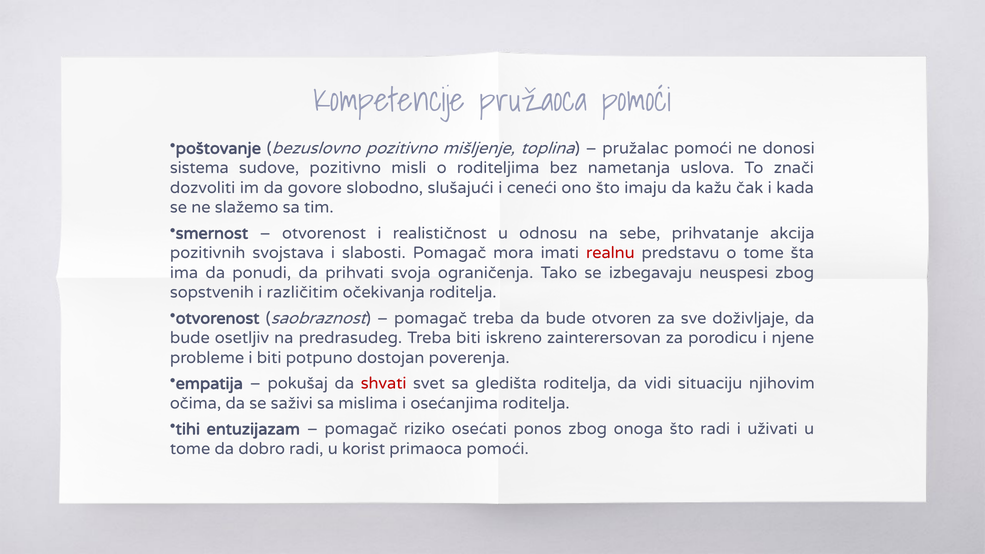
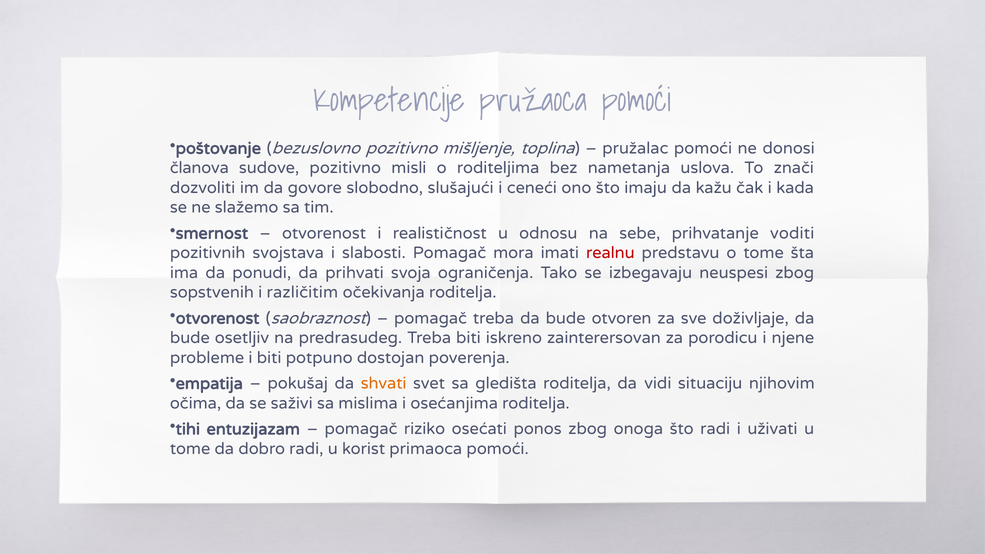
sistema: sistema -> članova (199, 168)
akcija: akcija -> voditi (792, 233)
shvati colour: red -> orange (384, 384)
